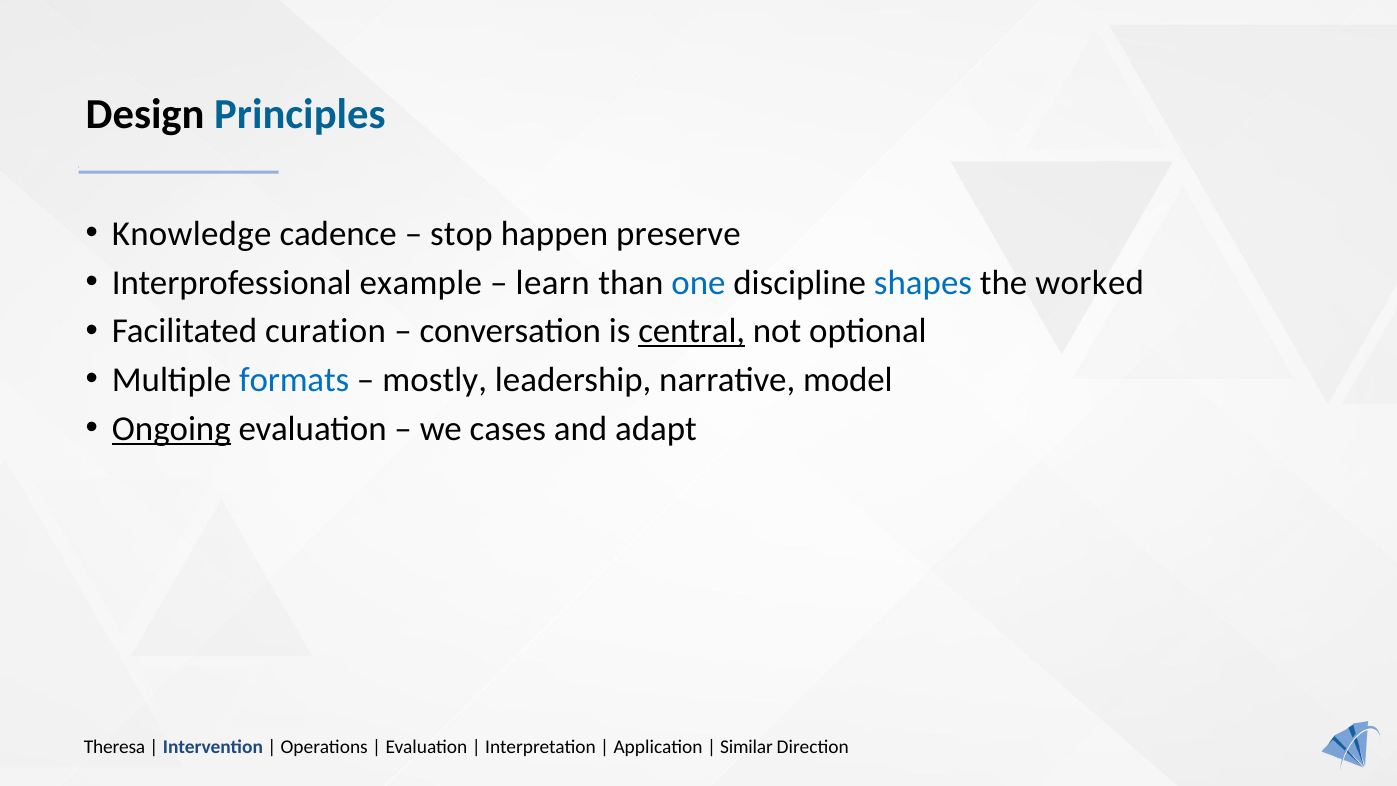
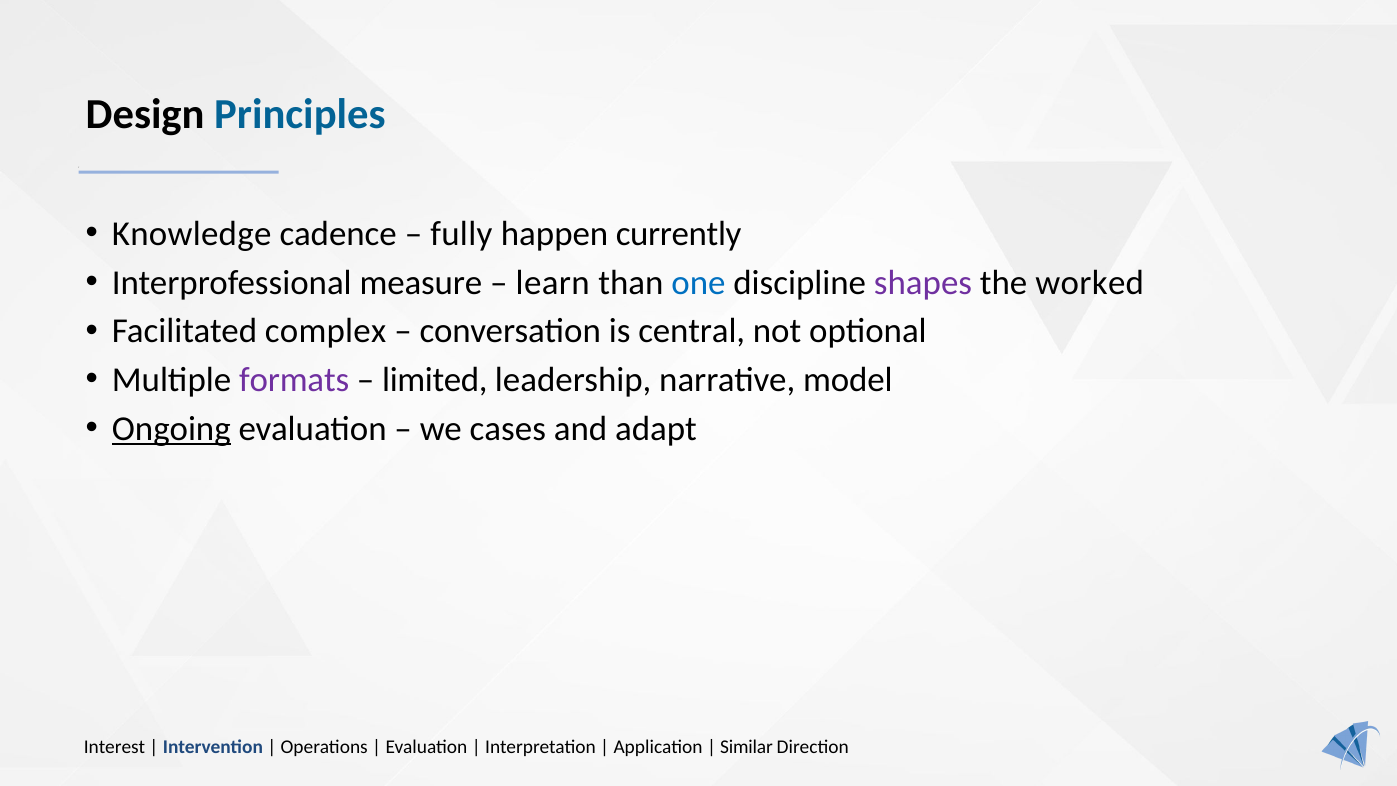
stop: stop -> fully (461, 234)
preserve: preserve -> currently (679, 234)
example: example -> measure (421, 282)
shapes colour: blue -> purple (923, 282)
curation: curation -> complex (326, 331)
central underline: present -> none (692, 331)
formats colour: blue -> purple (294, 380)
mostly: mostly -> limited (435, 380)
Theresa: Theresa -> Interest (114, 747)
